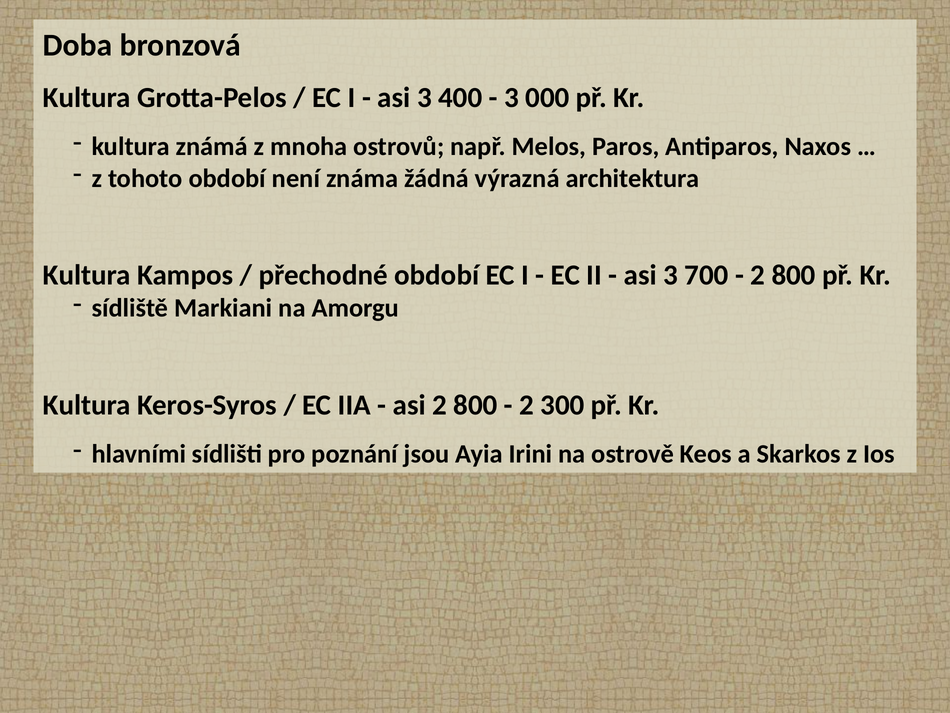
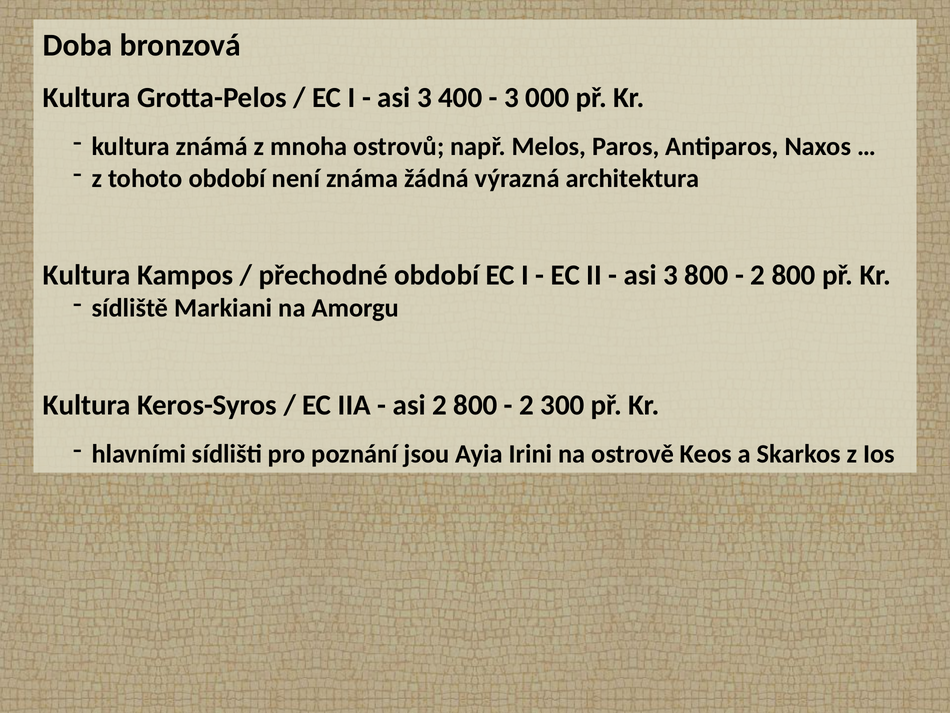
3 700: 700 -> 800 (706, 275)
